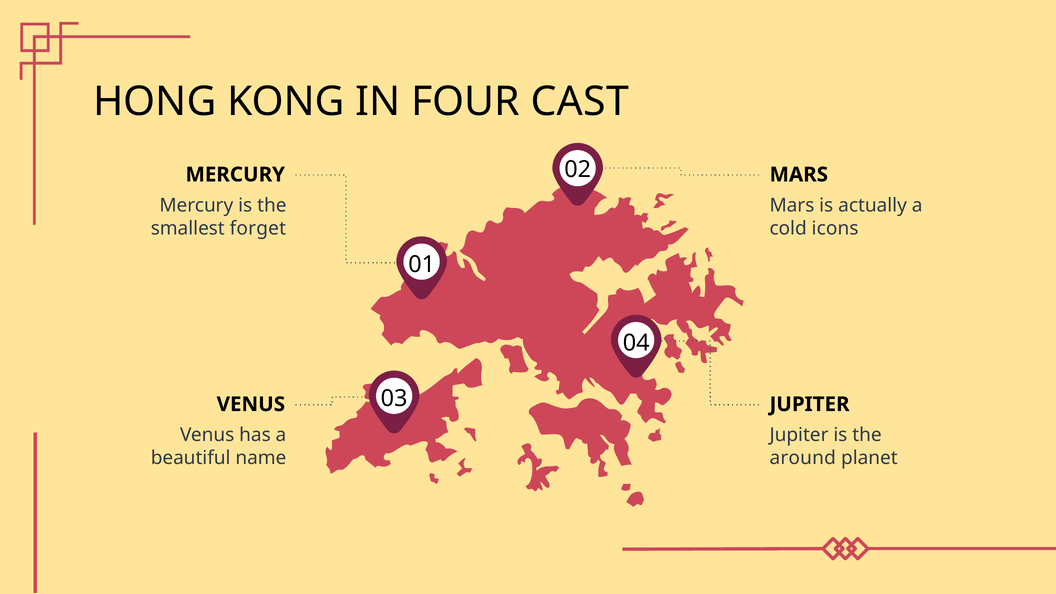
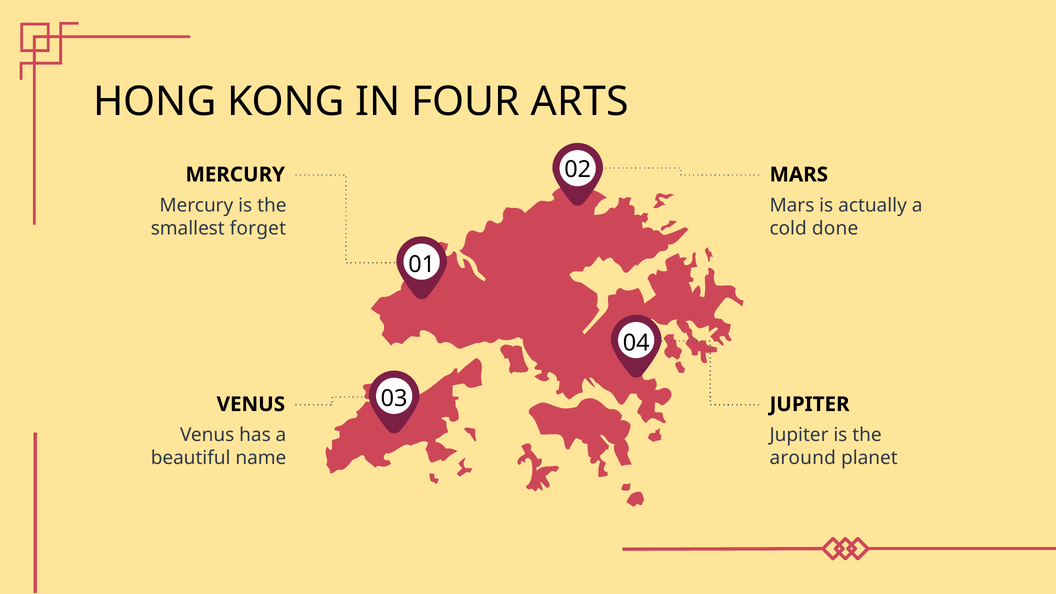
CAST: CAST -> ARTS (580, 101)
icons: icons -> done (835, 228)
